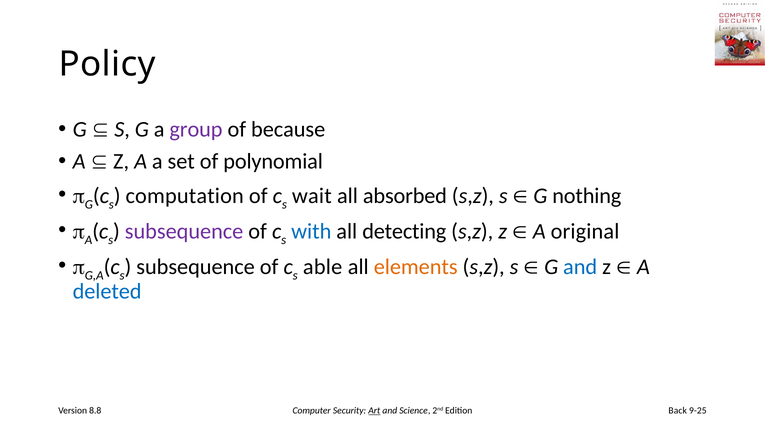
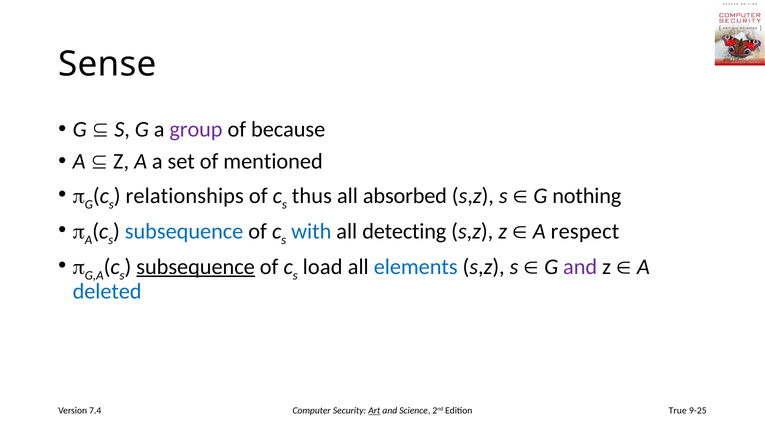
Policy: Policy -> Sense (107, 64)
polynomial: polynomial -> mentioned (273, 161)
computation: computation -> relationships (185, 196)
wait: wait -> thus (312, 196)
subsequence colour: purple -> blue (184, 232)
original: original -> respect (585, 232)
subsequence underline: none -> present (196, 267)
able: able -> load (323, 267)
elements colour: orange -> blue (416, 267)
and colour: blue -> purple (580, 267)
8.8: 8.8 -> 7.4 (95, 411)
Back: Back -> True (678, 411)
